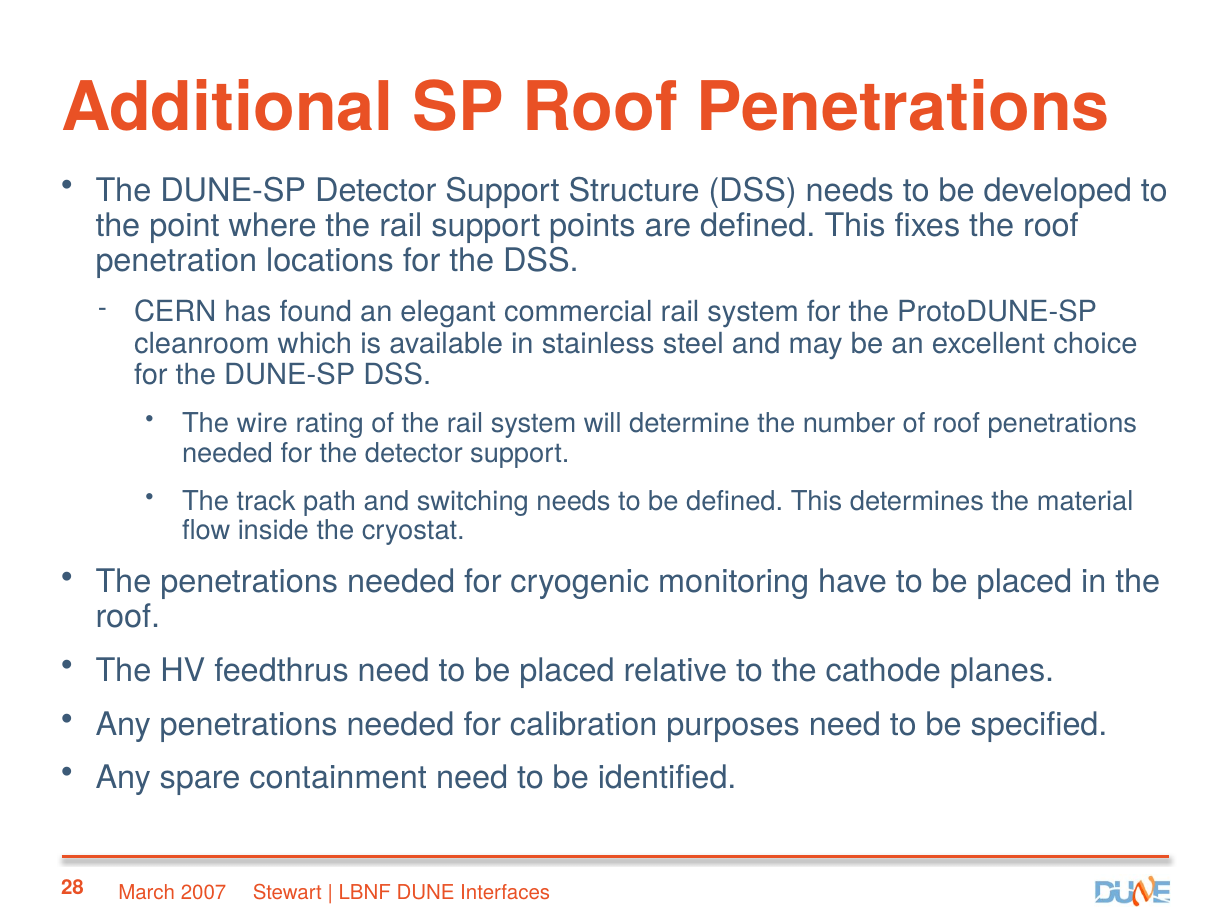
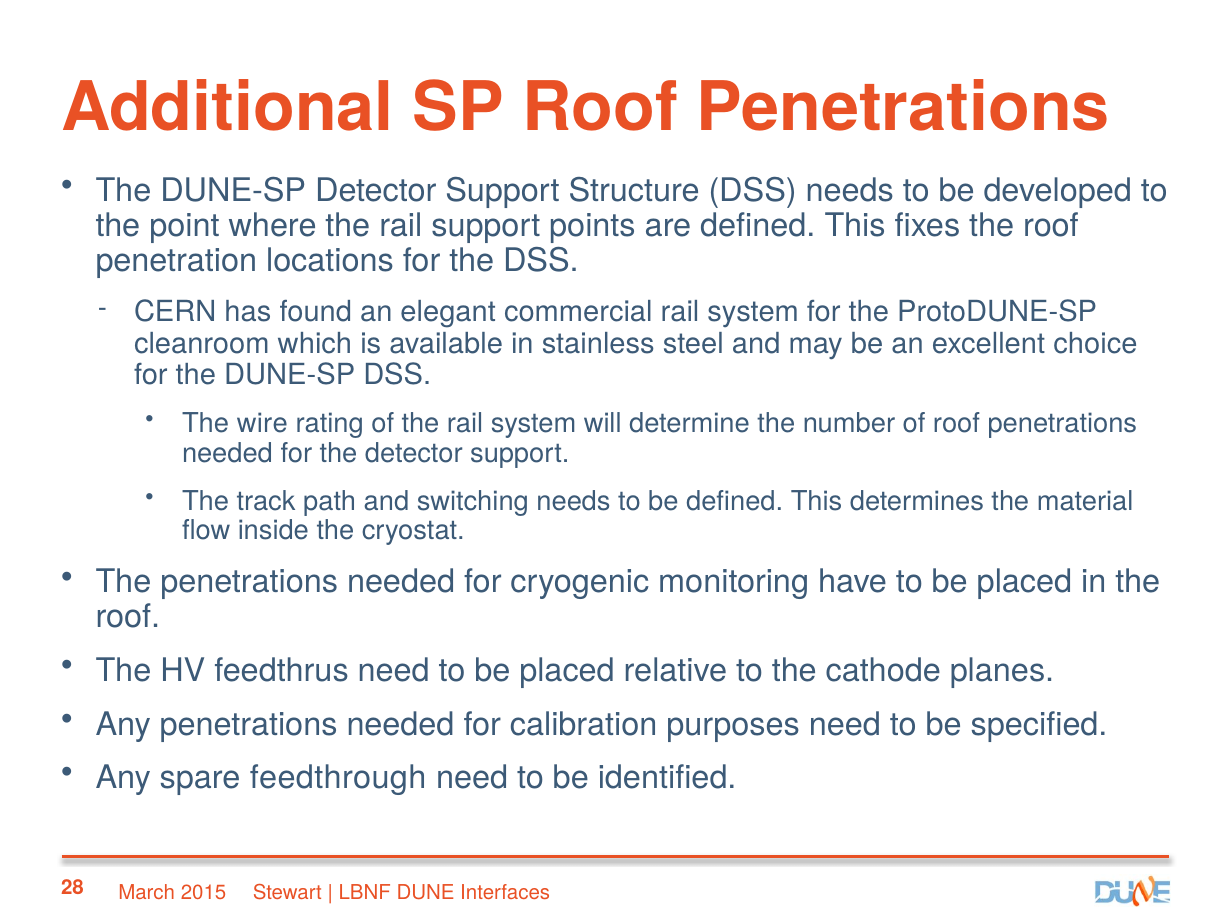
containment: containment -> feedthrough (338, 777)
2007: 2007 -> 2015 (204, 892)
